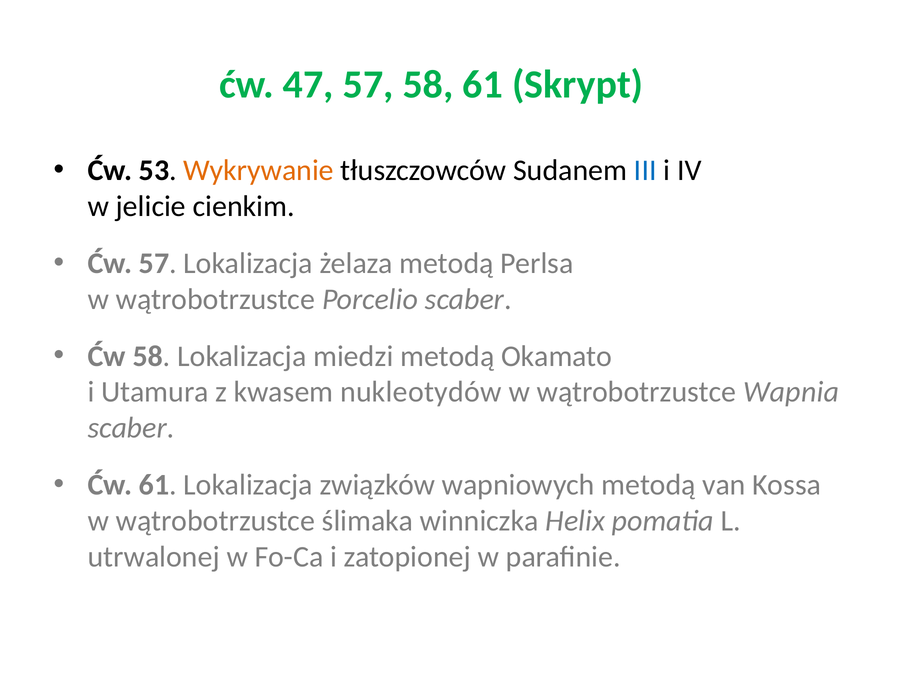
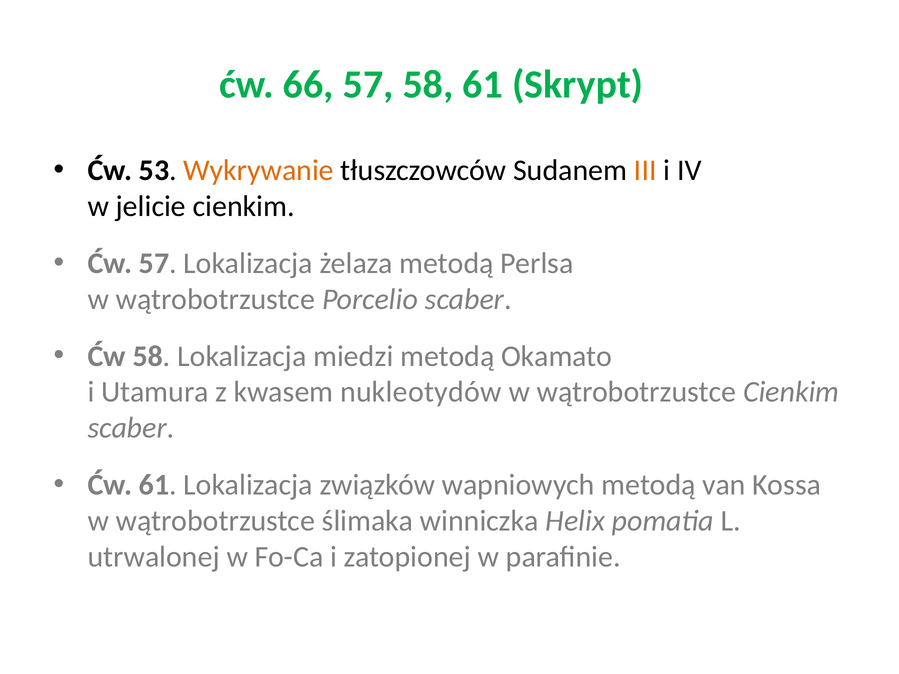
47: 47 -> 66 (308, 84)
III colour: blue -> orange (645, 171)
wątrobotrzustce Wapnia: Wapnia -> Cienkim (791, 392)
